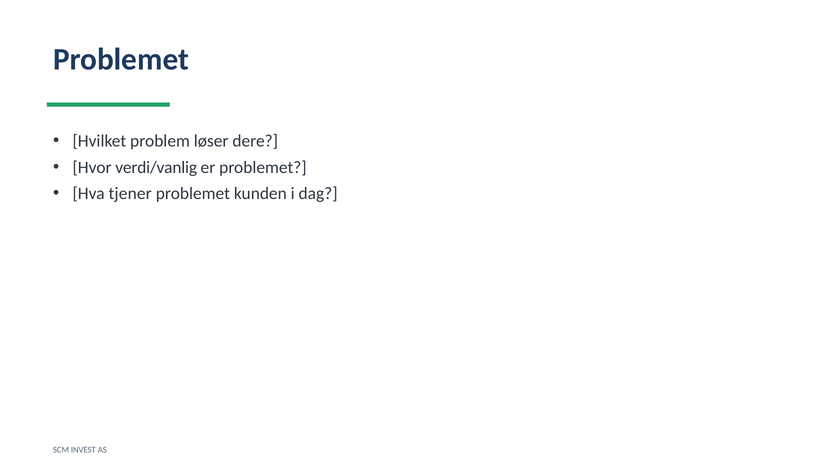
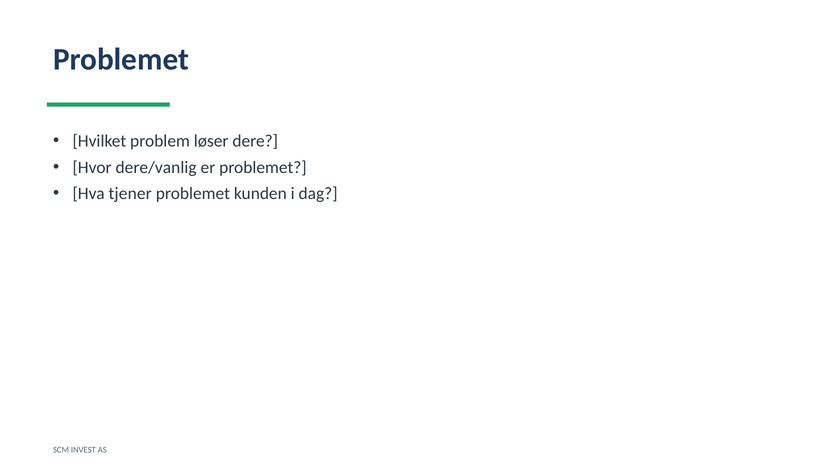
verdi/vanlig: verdi/vanlig -> dere/vanlig (156, 167)
